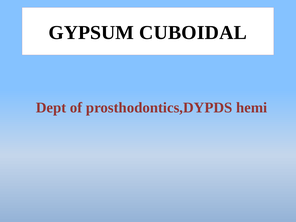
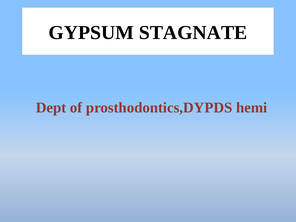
CUBOIDAL: CUBOIDAL -> STAGNATE (193, 33)
